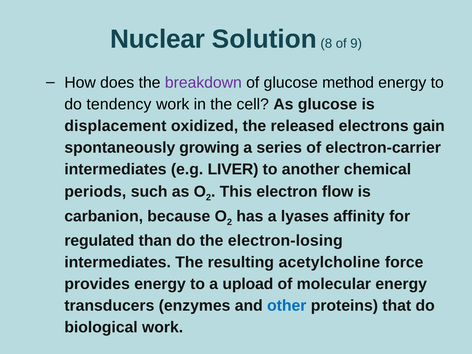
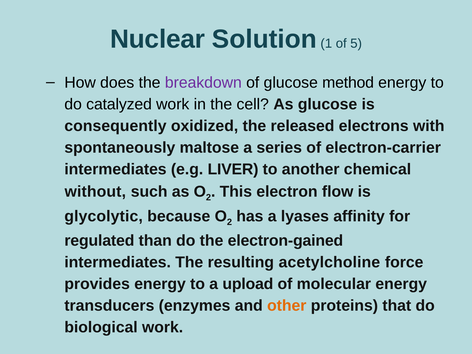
8: 8 -> 1 (326, 44)
9: 9 -> 5 (356, 44)
tendency: tendency -> catalyzed (119, 104)
displacement: displacement -> consequently (115, 126)
gain: gain -> with (429, 126)
growing: growing -> maltose (209, 148)
periods: periods -> without (95, 191)
carbanion: carbanion -> glycolytic (104, 216)
electron-losing: electron-losing -> electron-gained (285, 240)
other colour: blue -> orange (287, 306)
